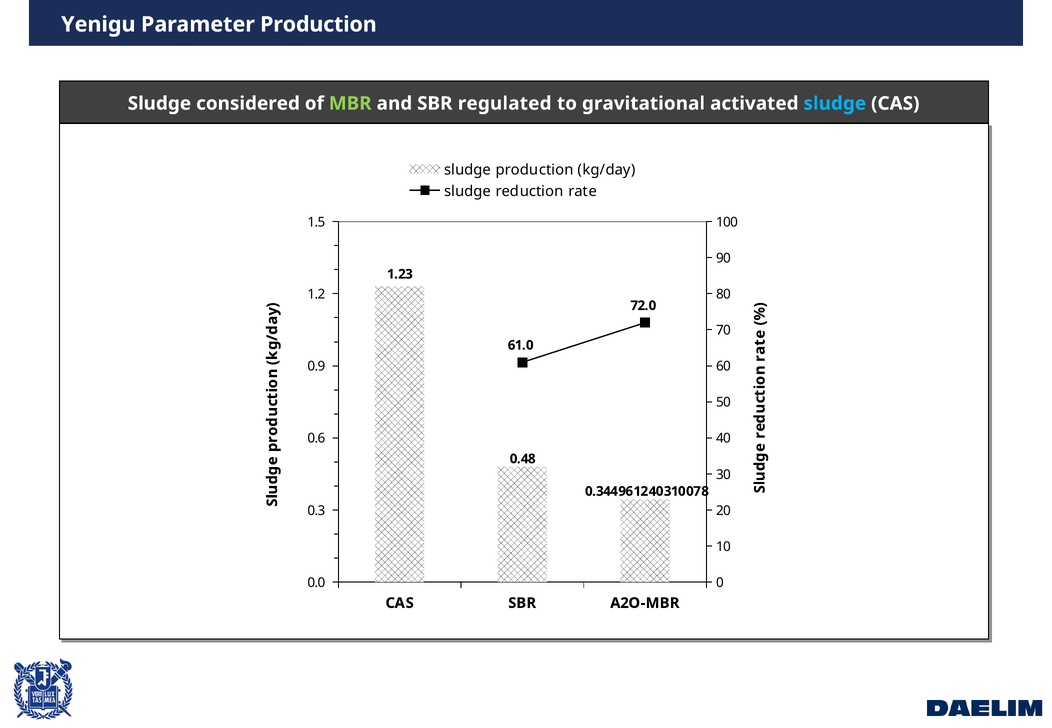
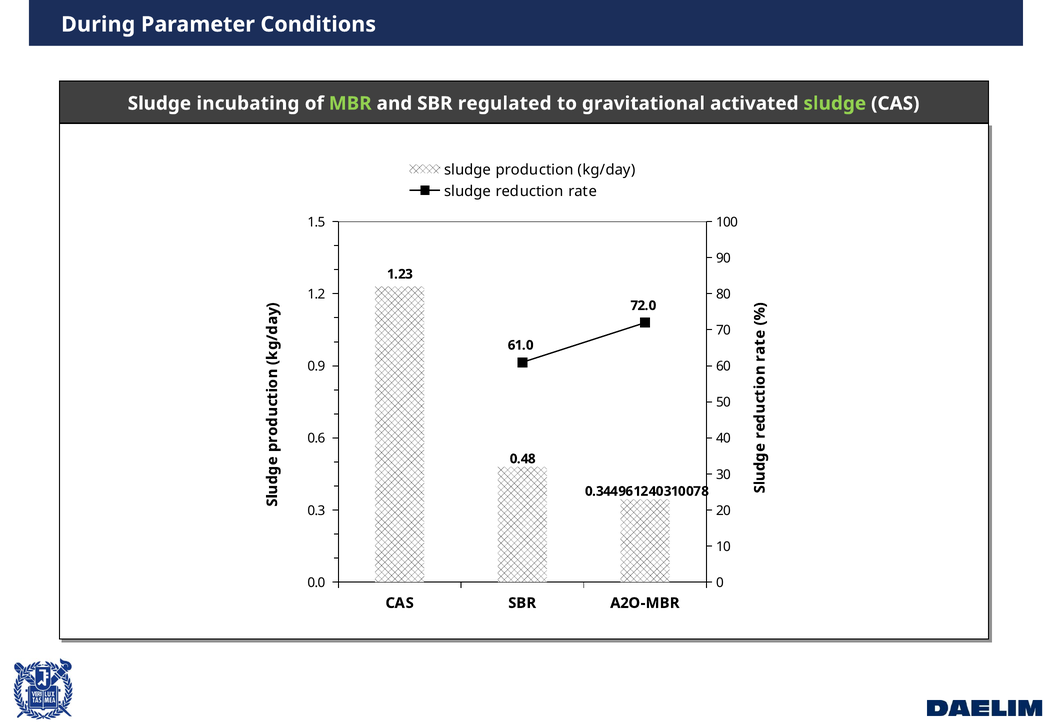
Yenigu: Yenigu -> During (98, 24)
Parameter Production: Production -> Conditions (318, 24)
considered: considered -> incubating (248, 104)
sludge colour: light blue -> light green (835, 104)
